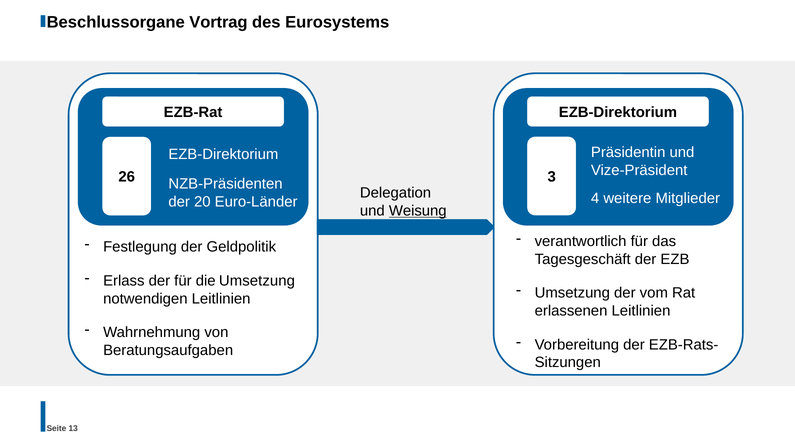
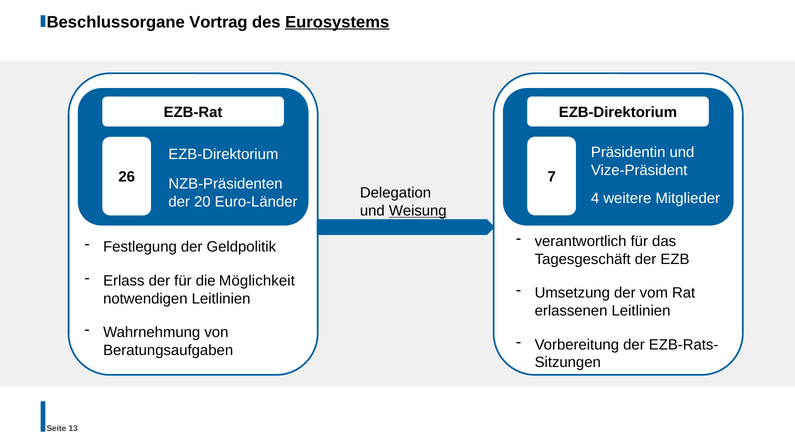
Eurosystems underline: none -> present (337, 22)
3: 3 -> 7 (552, 177)
die Umsetzung: Umsetzung -> Möglichkeit (257, 281)
